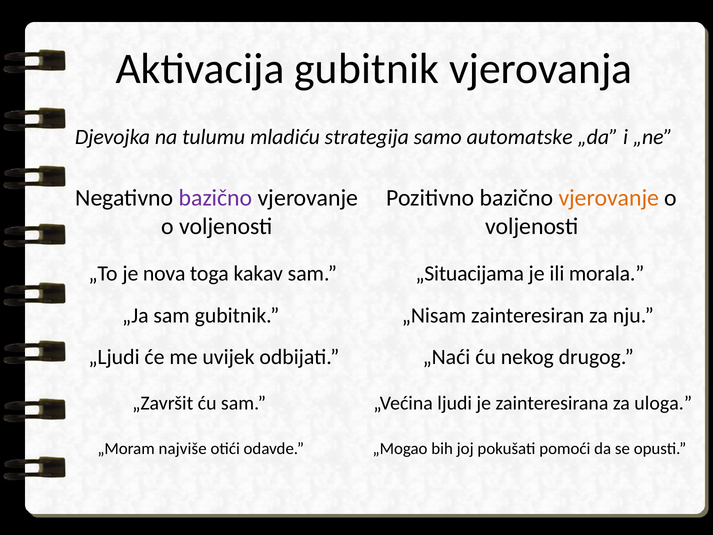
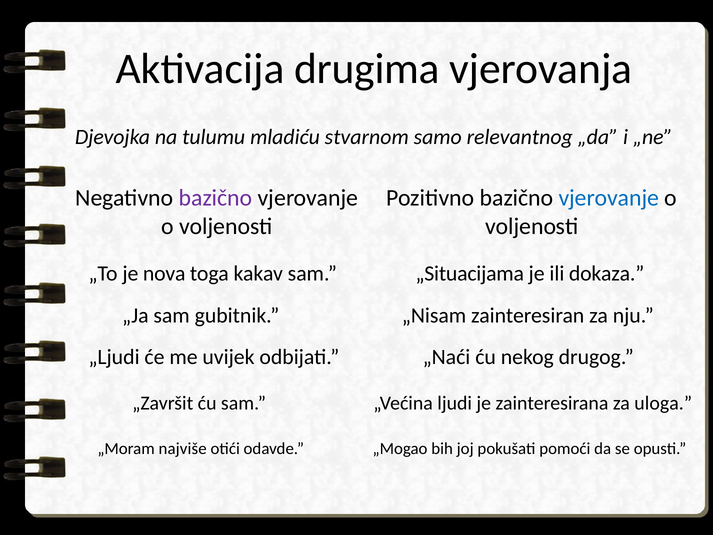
Aktivacija gubitnik: gubitnik -> drugima (367, 69)
strategija: strategija -> stvarnom (367, 137)
automatske: automatske -> relevantnog (520, 137)
vjerovanje colour: orange -> blue (609, 198)
morala: morala -> dokaza (607, 274)
